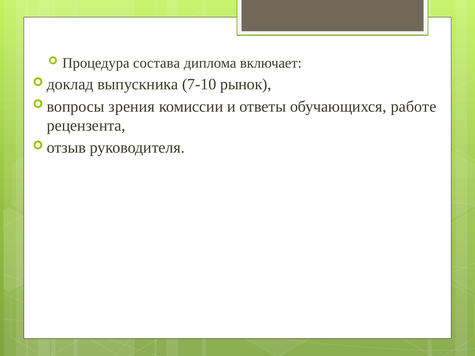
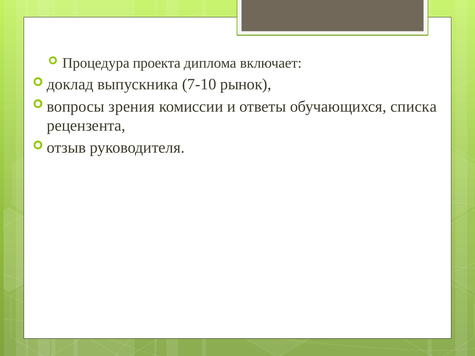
состава: состава -> проекта (157, 63)
работе: работе -> списка (414, 107)
